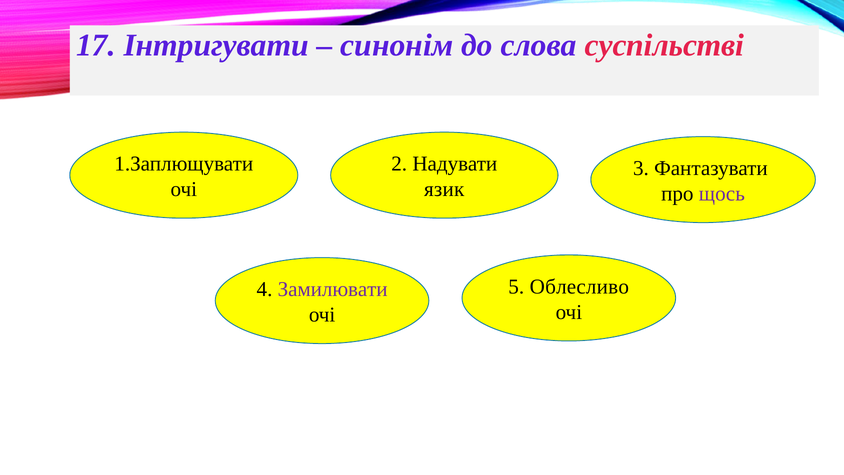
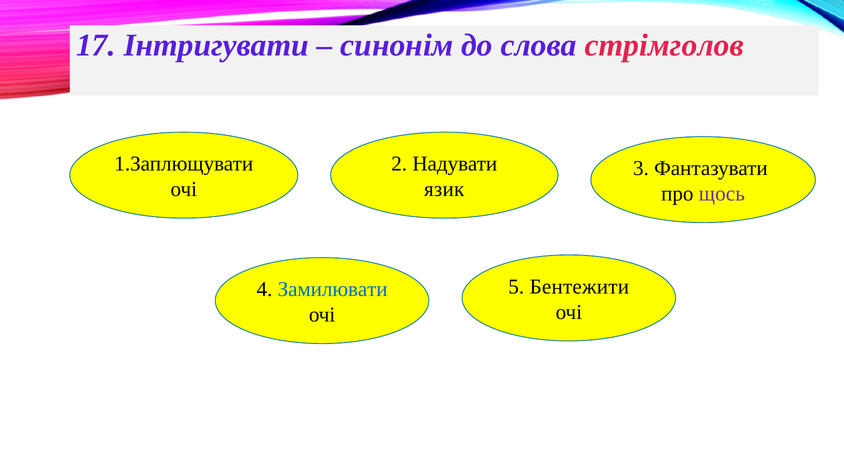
суспільстві: суспільстві -> стрімголов (664, 45)
Облесливо: Облесливо -> Бентежити (579, 287)
Замилювати colour: purple -> blue (333, 289)
